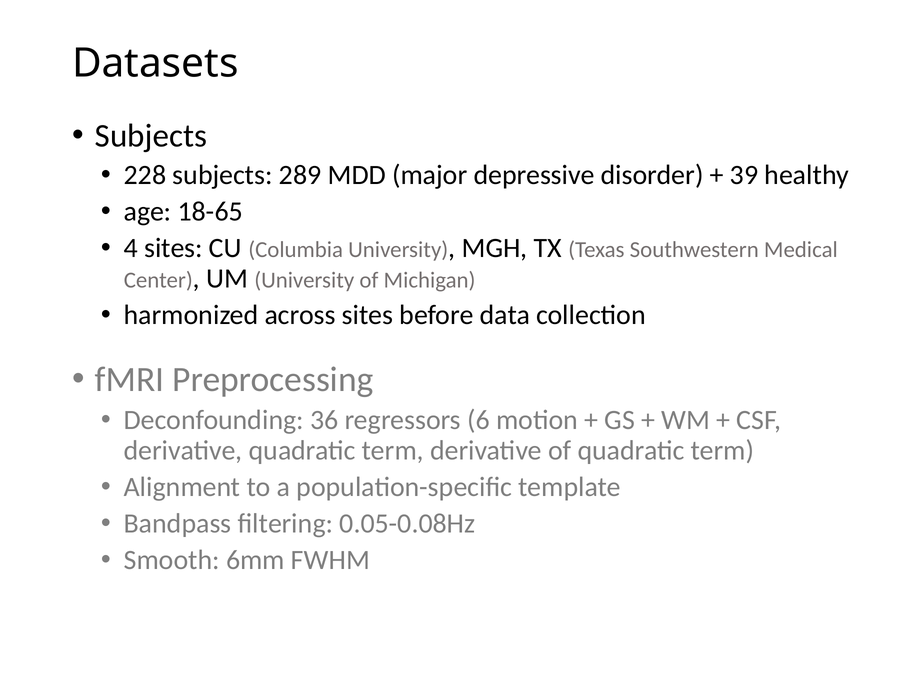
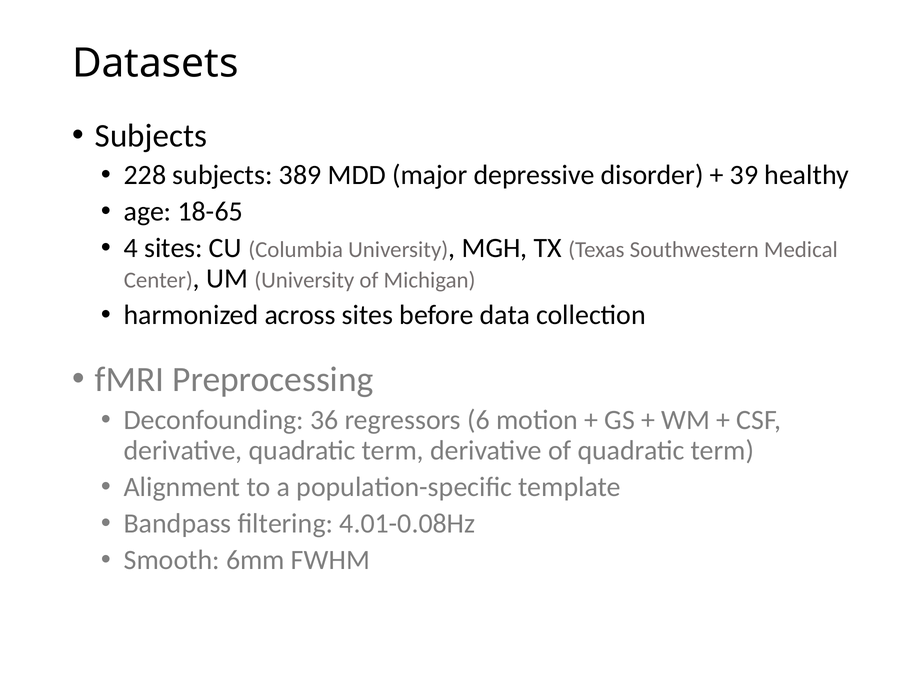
289: 289 -> 389 (300, 175)
0.05-0.08Hz: 0.05-0.08Hz -> 4.01-0.08Hz (407, 524)
